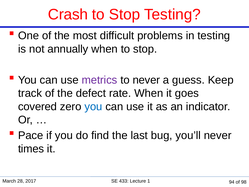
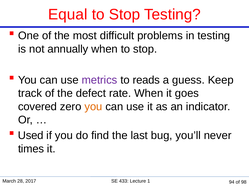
Crash: Crash -> Equal (68, 15)
to never: never -> reads (146, 80)
you colour: blue -> orange (93, 106)
Pace: Pace -> Used (31, 135)
